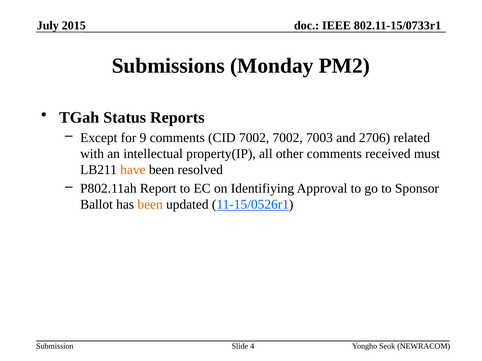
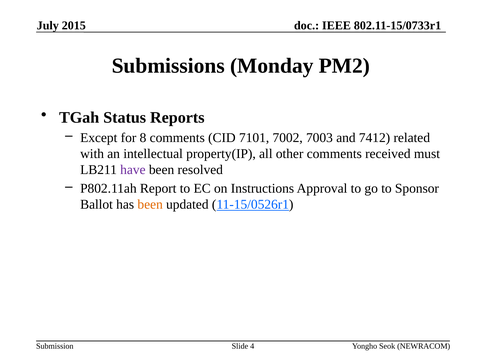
9: 9 -> 8 (143, 138)
CID 7002: 7002 -> 7101 (254, 138)
2706: 2706 -> 7412 (375, 138)
have colour: orange -> purple (133, 170)
Identifiying: Identifiying -> Instructions (262, 189)
